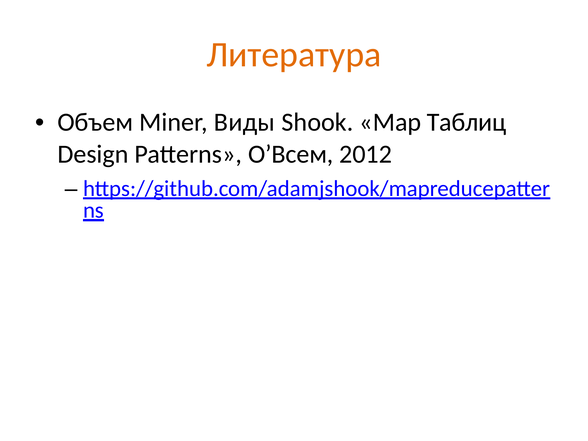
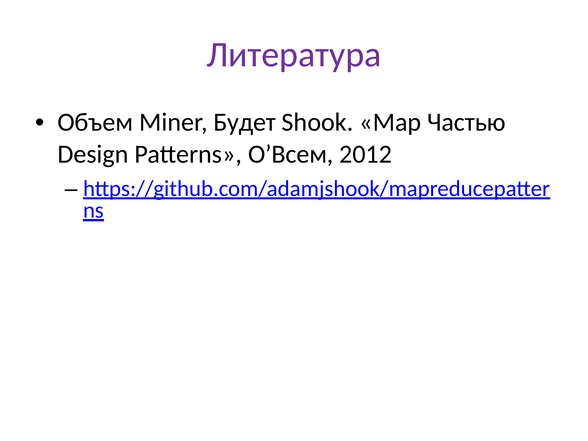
Литература colour: orange -> purple (294, 55)
Виды: Виды -> Будет (245, 122)
Таблиц: Таблиц -> Частью (466, 122)
